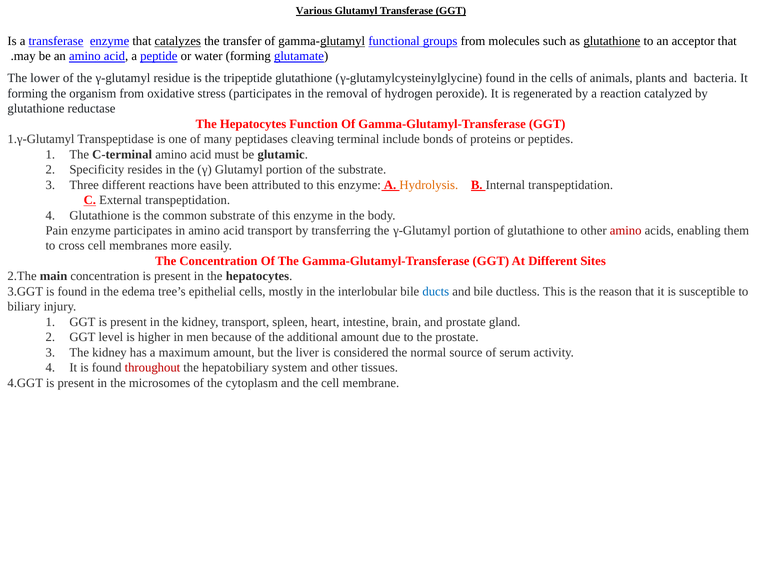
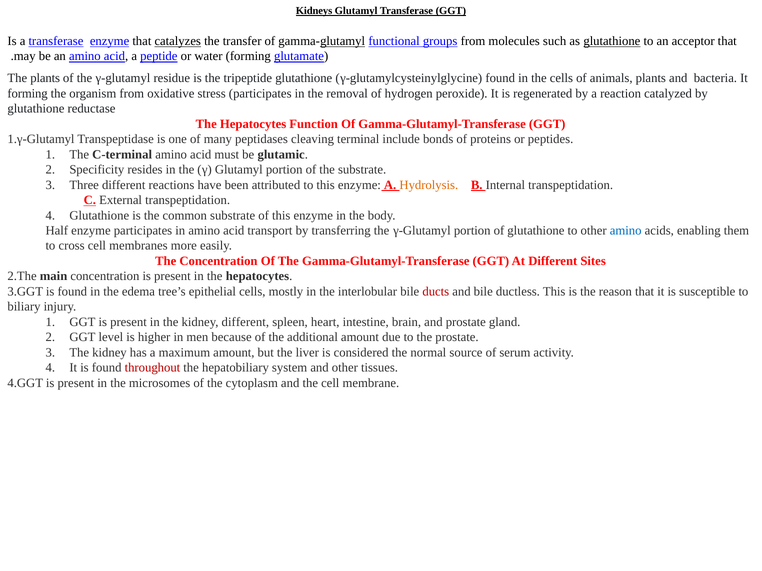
Various: Various -> Kidneys (314, 11)
The lower: lower -> plants (45, 78)
Pain: Pain -> Half (57, 231)
amino colour: red -> blue (626, 231)
ducts colour: blue -> red (436, 292)
kidney transport: transport -> different (245, 322)
